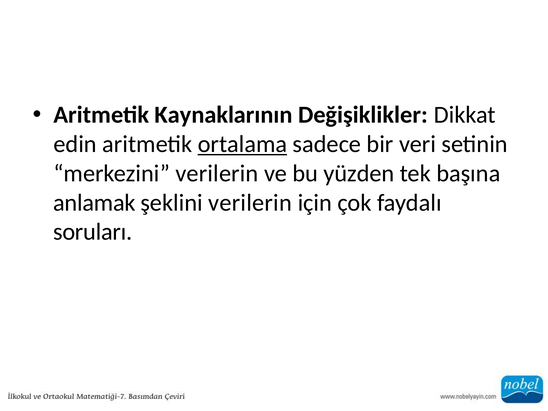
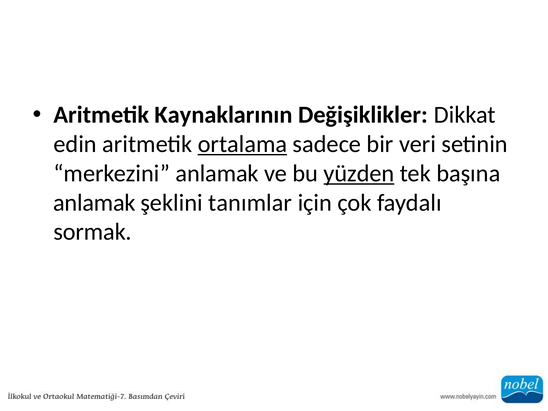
merkezini verilerin: verilerin -> anlamak (217, 173)
yüzden underline: none -> present (359, 173)
şeklini verilerin: verilerin -> tanımlar (250, 203)
soruları: soruları -> sormak (93, 232)
